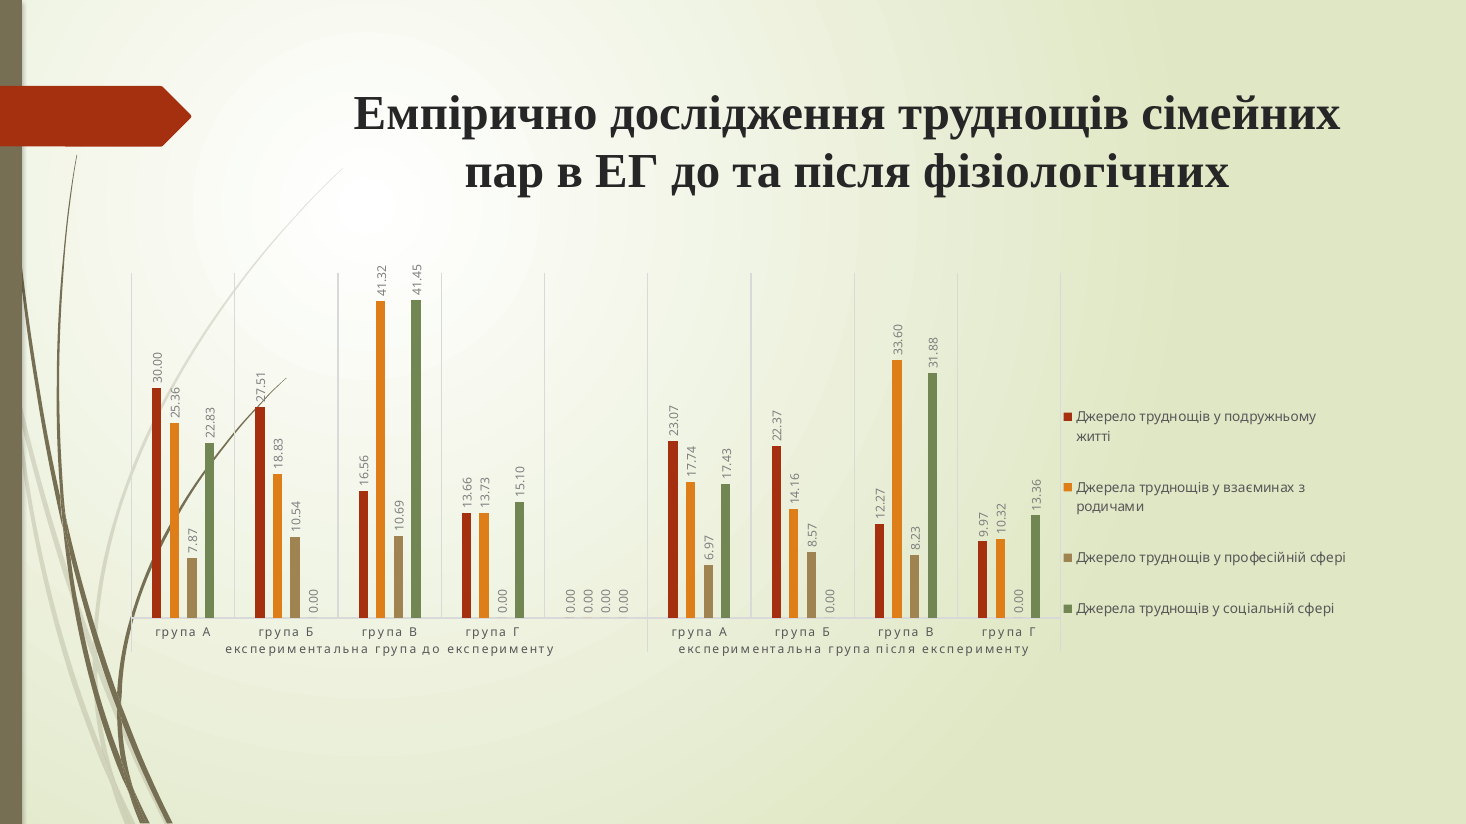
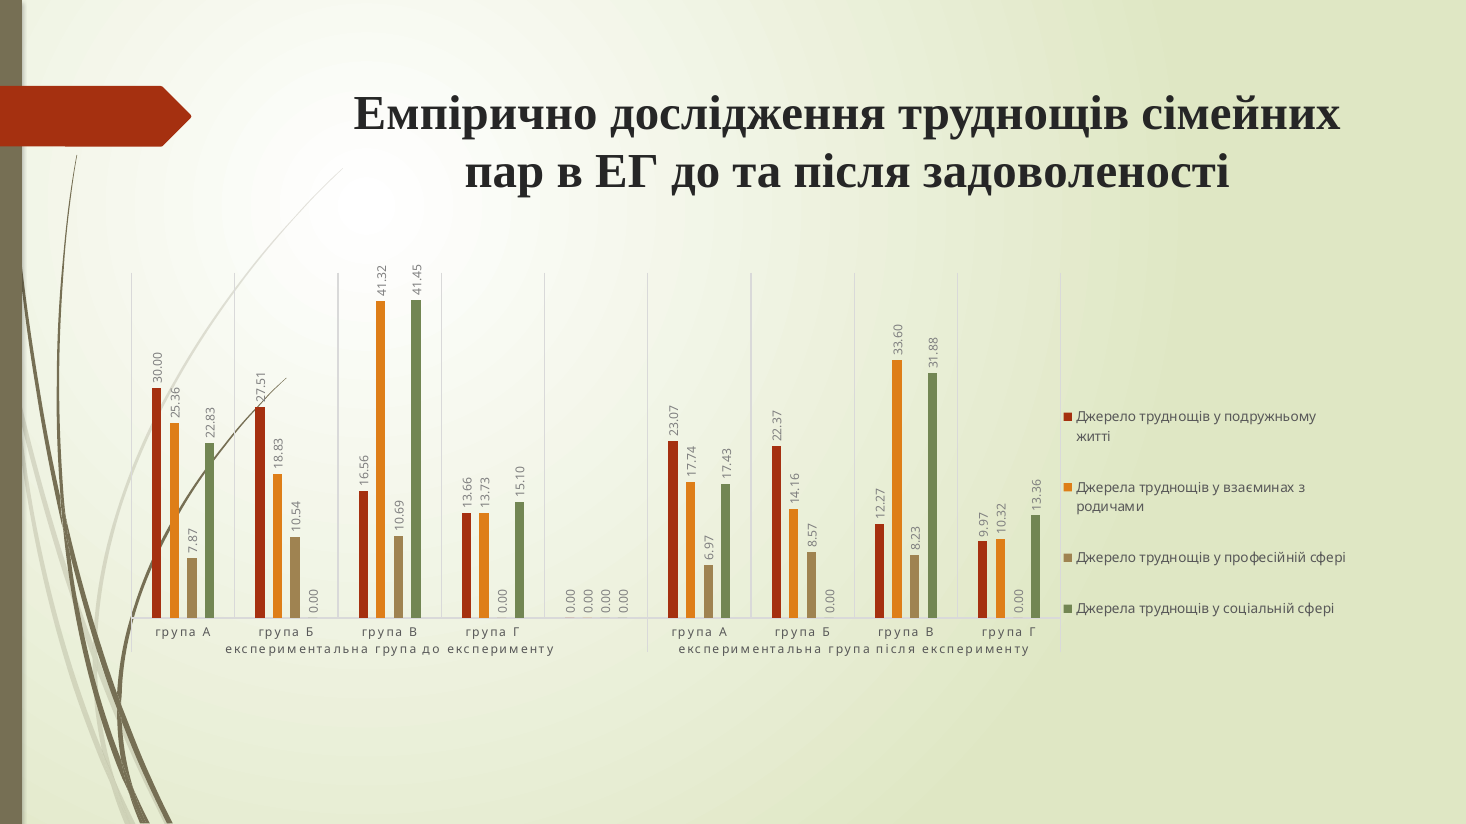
фізіологічних: фізіологічних -> задоволеності (1076, 172)
